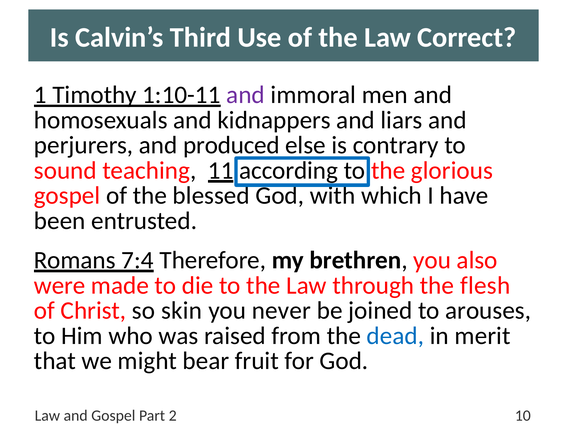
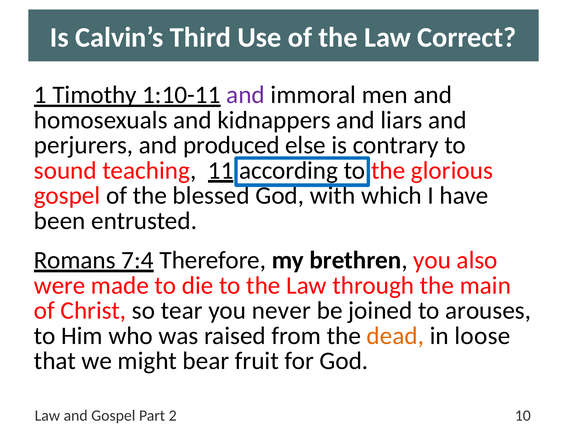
flesh: flesh -> main (485, 286)
skin: skin -> tear (182, 311)
dead colour: blue -> orange (395, 336)
merit: merit -> loose (482, 336)
